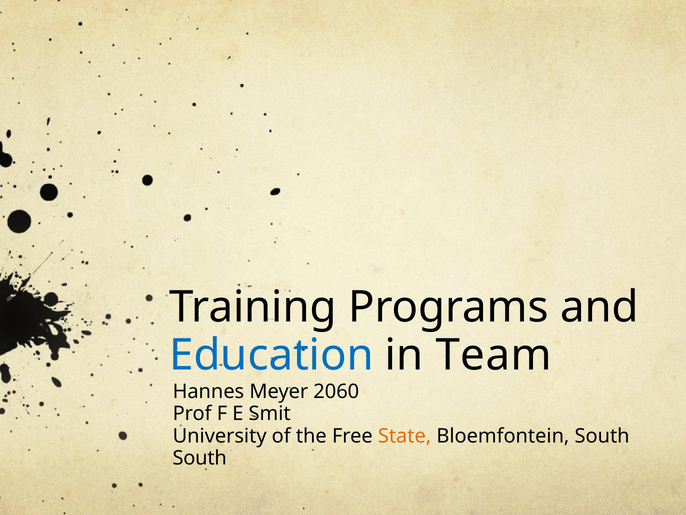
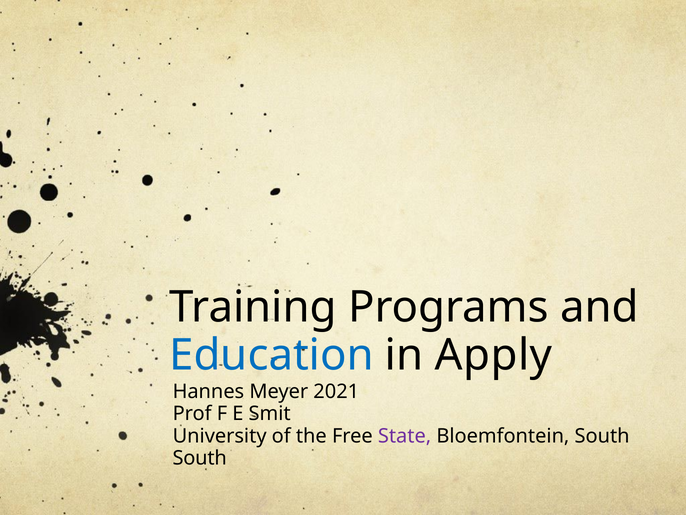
Team: Team -> Apply (494, 355)
2060: 2060 -> 2021 (336, 391)
State colour: orange -> purple (405, 436)
